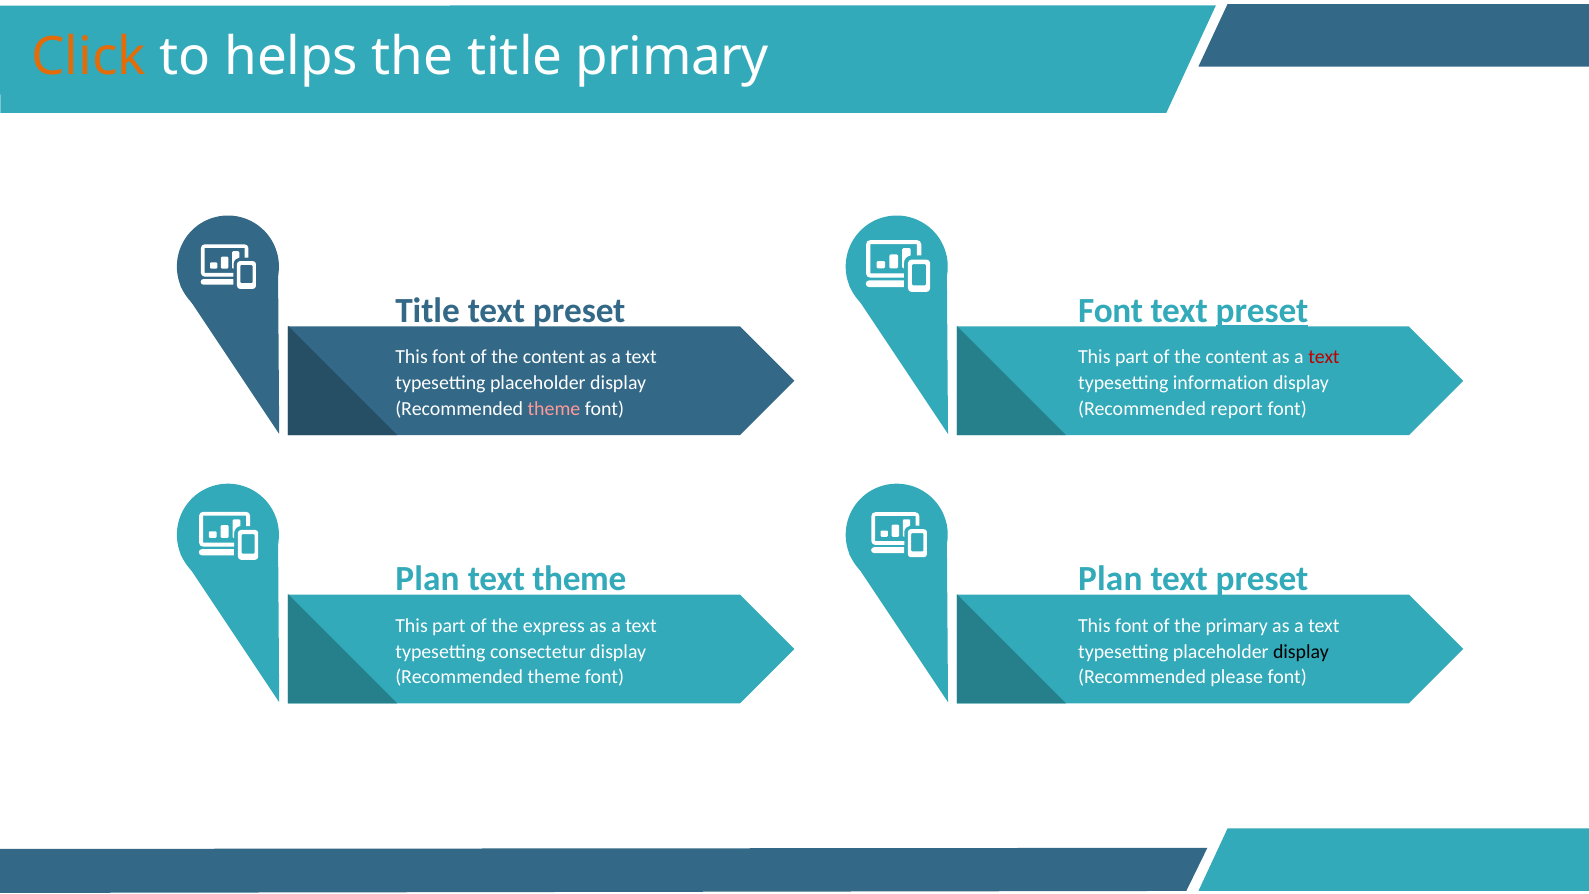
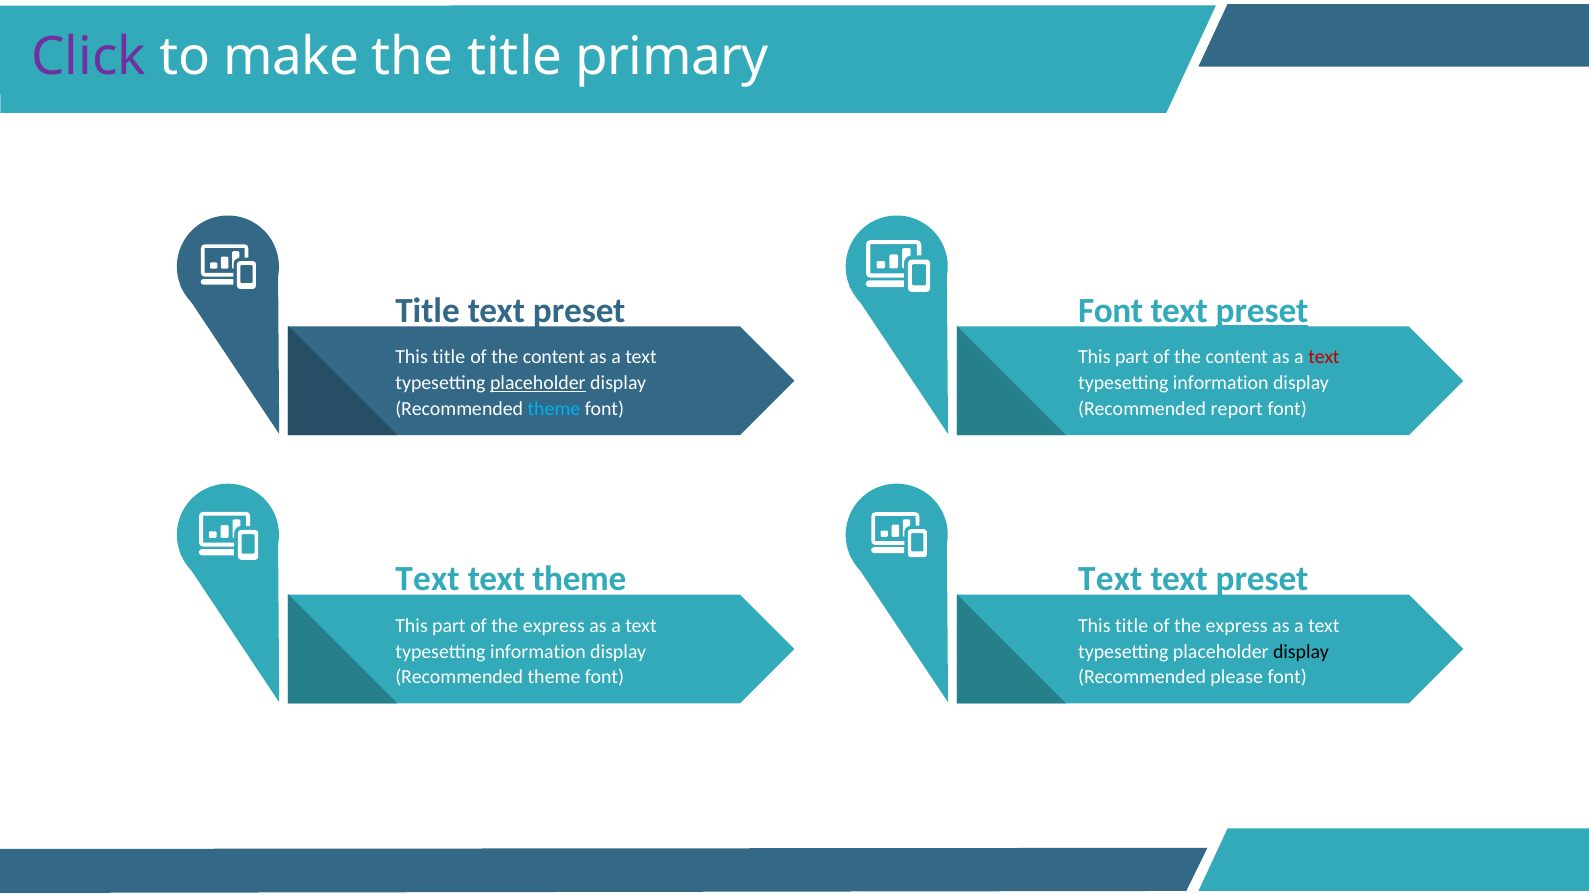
Click colour: orange -> purple (89, 57)
helps: helps -> make (292, 57)
font: font -> title (449, 357)
placeholder underline: none -> present (538, 383)
theme colour: pink -> light blue (554, 409)
Plan: Plan -> Text (427, 579)
Plan: Plan -> Text (1110, 579)
font: font -> title (1132, 626)
primary: primary -> express (1237, 626)
consectetur: consectetur -> information (538, 651)
